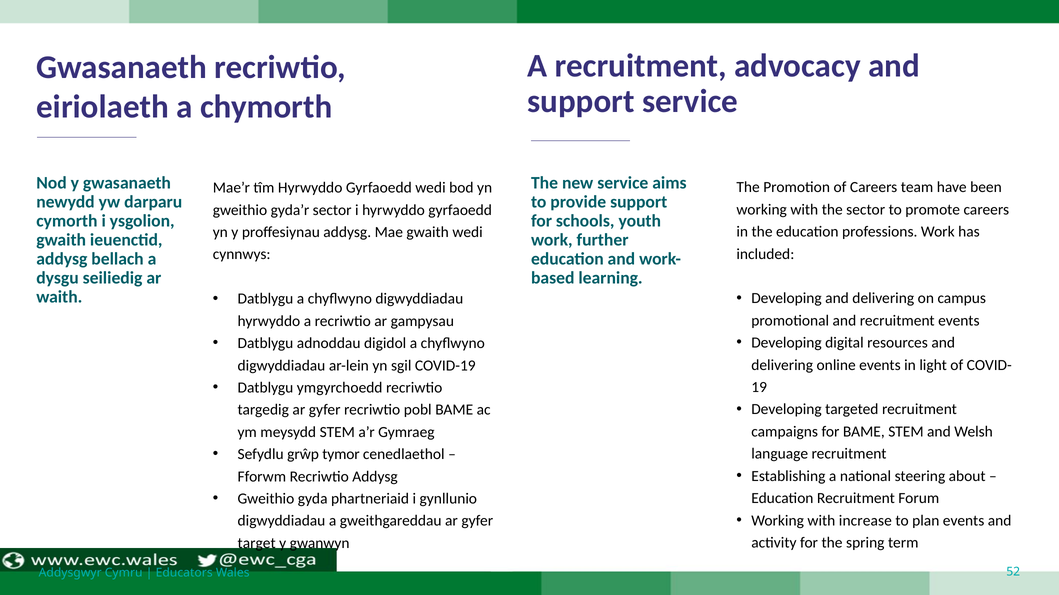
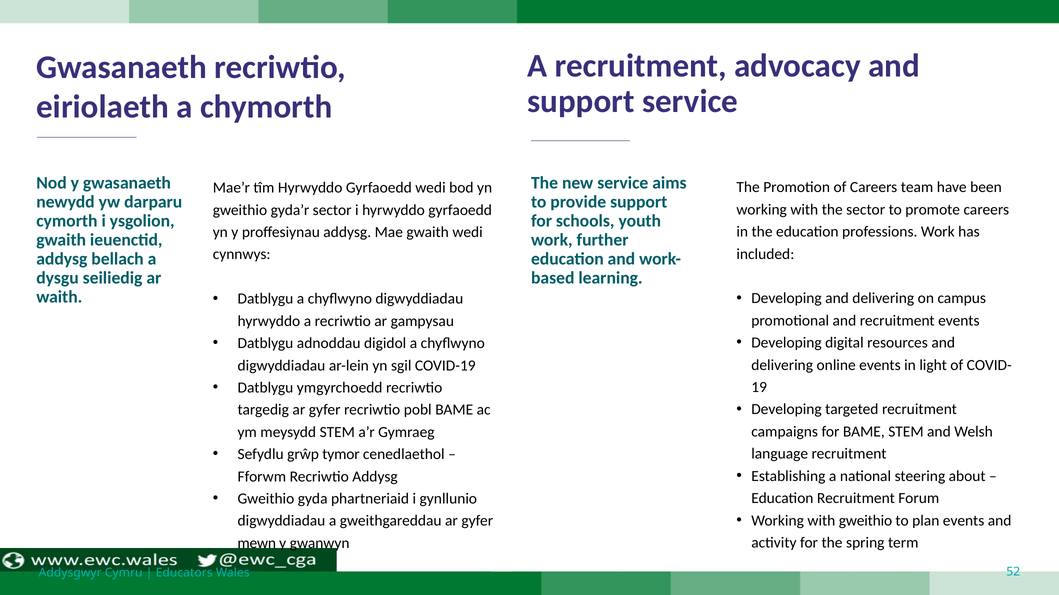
with increase: increase -> gweithio (866, 521)
target: target -> mewn (257, 544)
